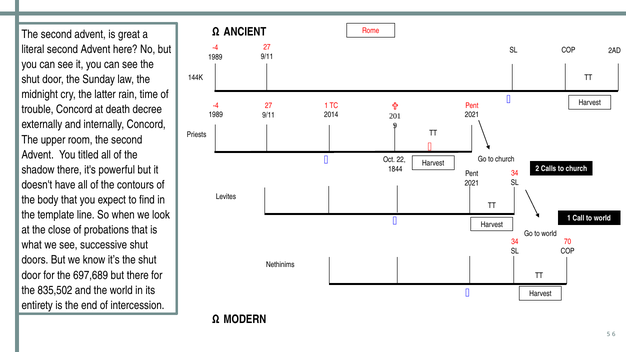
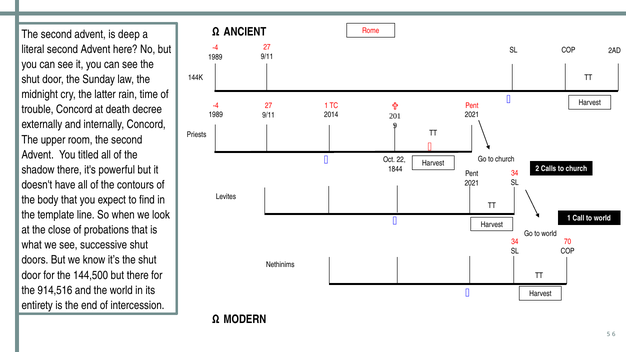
great: great -> deep (129, 34)
697,689: 697,689 -> 144,500 (91, 275)
835,502: 835,502 -> 914,516 (55, 290)
